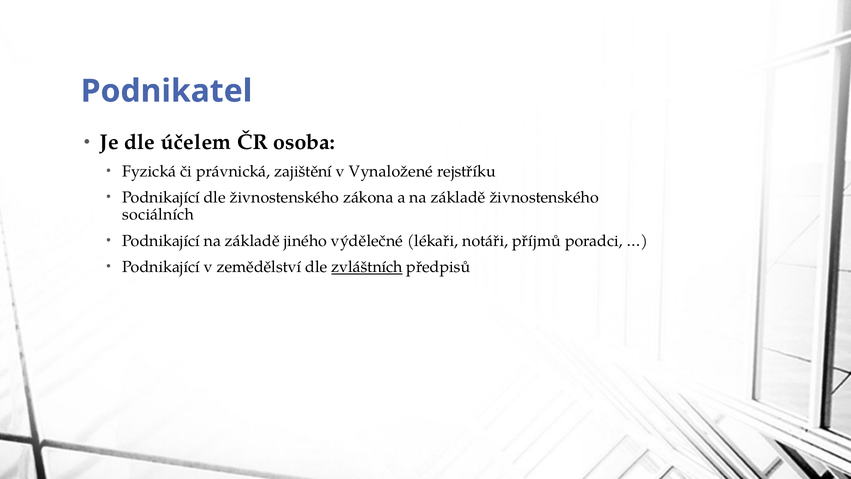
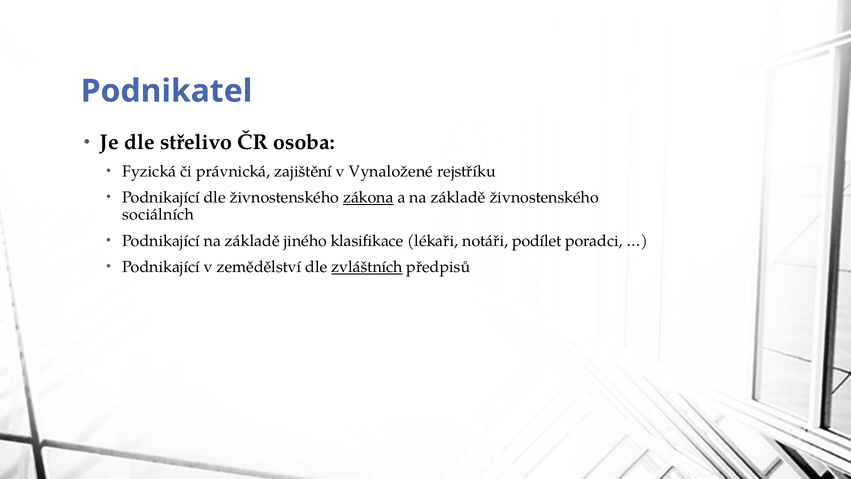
účelem: účelem -> střelivo (196, 142)
zákona underline: none -> present (368, 197)
výdělečné: výdělečné -> klasifikace (367, 241)
příjmů: příjmů -> podílet (537, 241)
